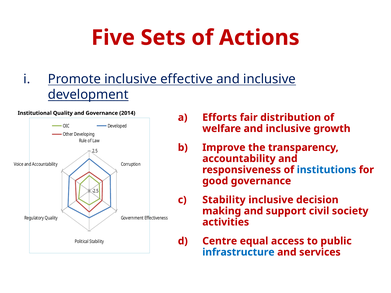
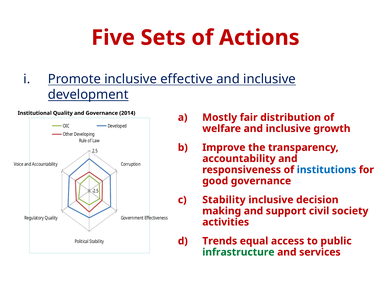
Efforts: Efforts -> Mostly (220, 118)
Centre: Centre -> Trends (220, 241)
infrastructure colour: blue -> green (238, 252)
